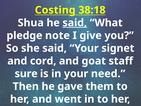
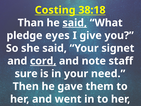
Shua: Shua -> Than (31, 23)
note: note -> eyes (57, 35)
cord underline: none -> present (43, 61)
goat: goat -> note (94, 61)
